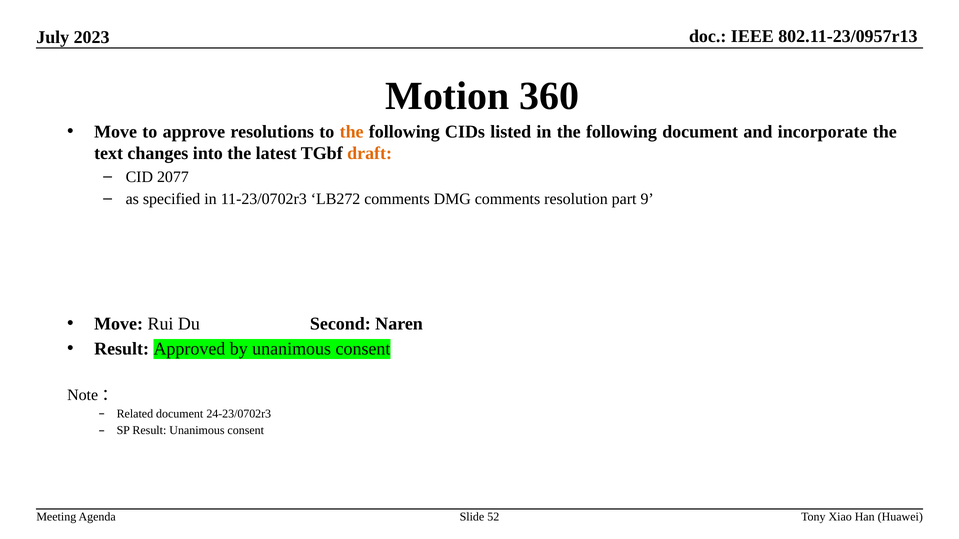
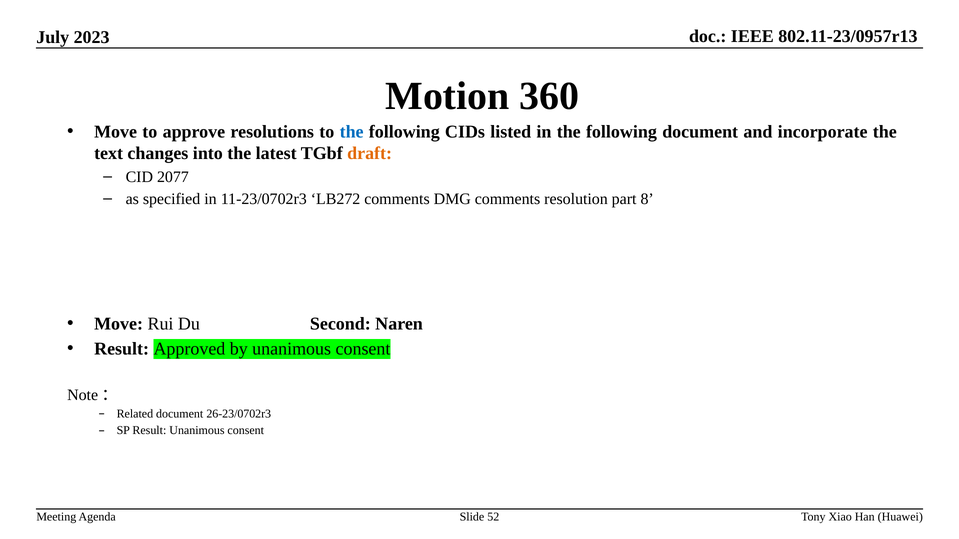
the colour: orange -> blue (352, 132)
9: 9 -> 8 (647, 199)
24-23/0702r3: 24-23/0702r3 -> 26-23/0702r3 (239, 414)
